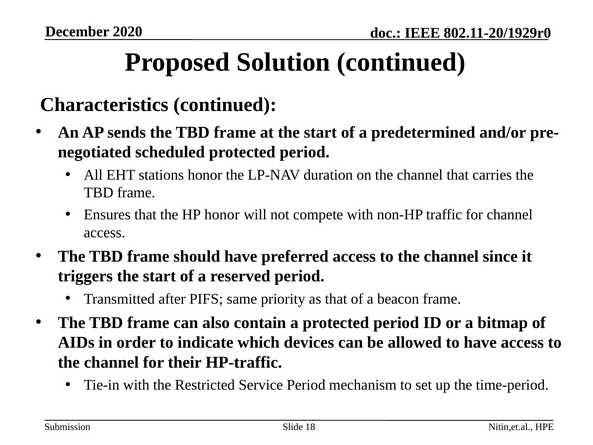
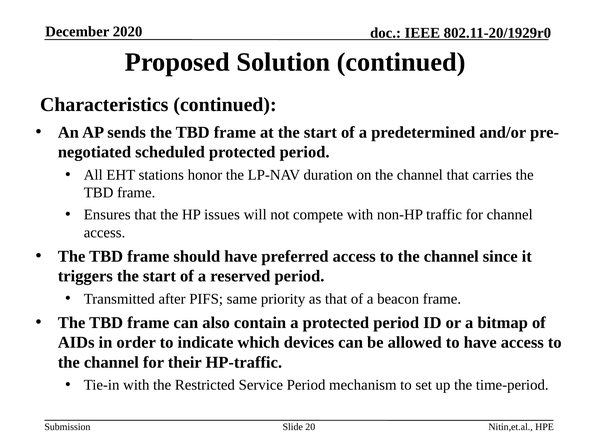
HP honor: honor -> issues (222, 215)
18: 18 -> 20 (310, 427)
